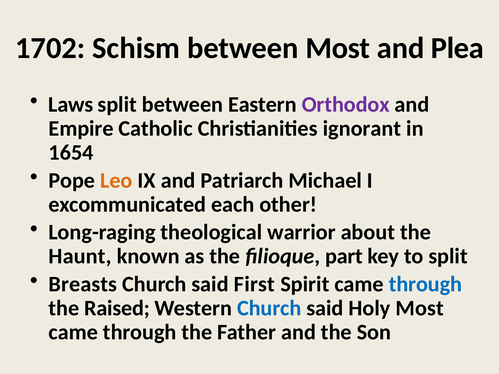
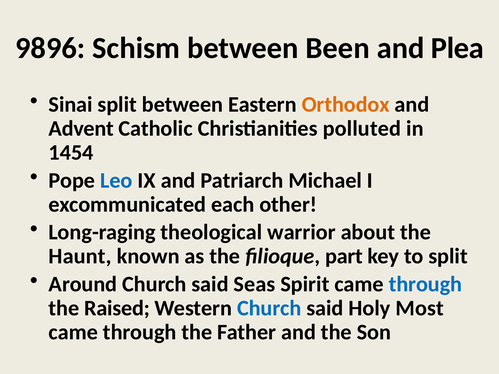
1702: 1702 -> 9896 (50, 48)
between Most: Most -> Been (338, 48)
Laws: Laws -> Sinai (71, 105)
Orthodox colour: purple -> orange (346, 105)
Empire: Empire -> Advent (81, 129)
ignorant: ignorant -> polluted (362, 129)
1654: 1654 -> 1454 (71, 153)
Leo colour: orange -> blue (116, 181)
Breasts: Breasts -> Around (83, 284)
First: First -> Seas (254, 284)
